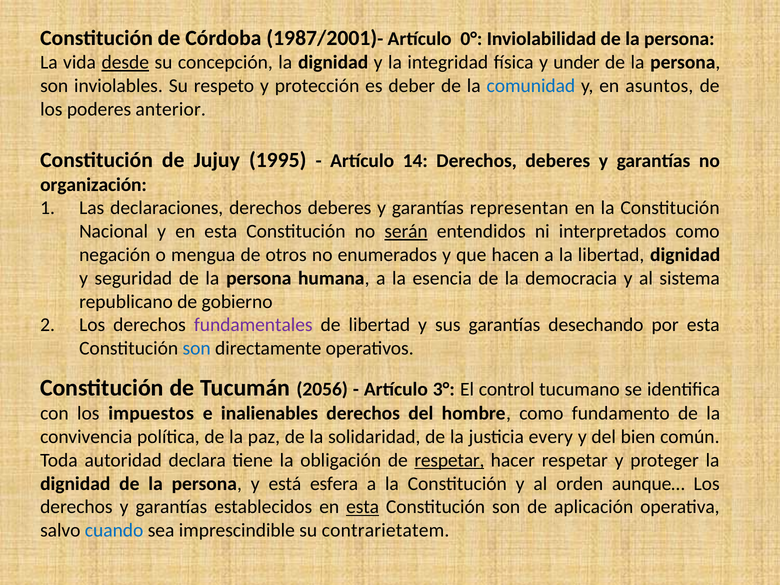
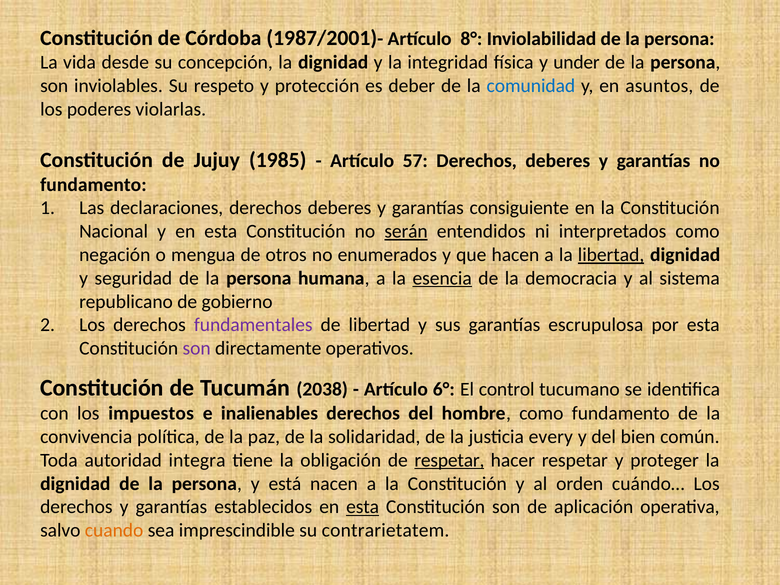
0°: 0° -> 8° (471, 39)
desde underline: present -> none (125, 62)
anterior: anterior -> violarlas (171, 109)
1995: 1995 -> 1985 (278, 160)
14: 14 -> 57 (415, 161)
organización: organización -> fundamento (93, 185)
representan: representan -> consiguiente (519, 208)
libertad underline: none -> present (611, 255)
esencia underline: none -> present (442, 278)
desechando: desechando -> escrupulosa (596, 325)
son colour: blue -> purple (197, 348)
2056: 2056 -> 2038 (322, 389)
3°: 3° -> 6° (444, 389)
declara: declara -> integra (197, 460)
esfera: esfera -> nacen (334, 484)
aunque…: aunque… -> cuándo… (648, 484)
cuando colour: blue -> orange (114, 530)
